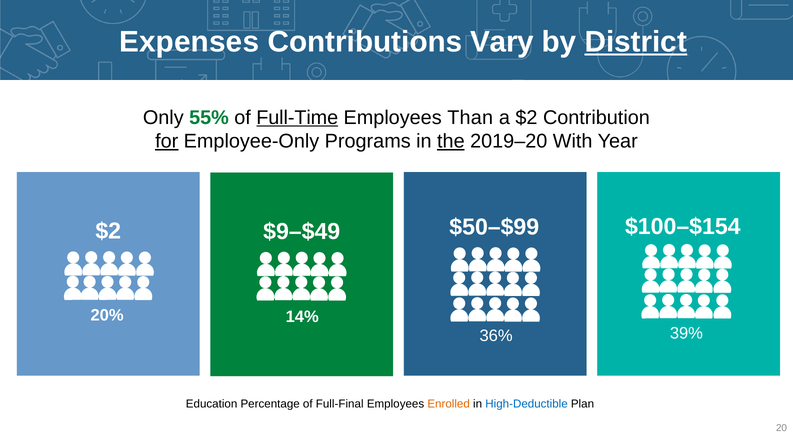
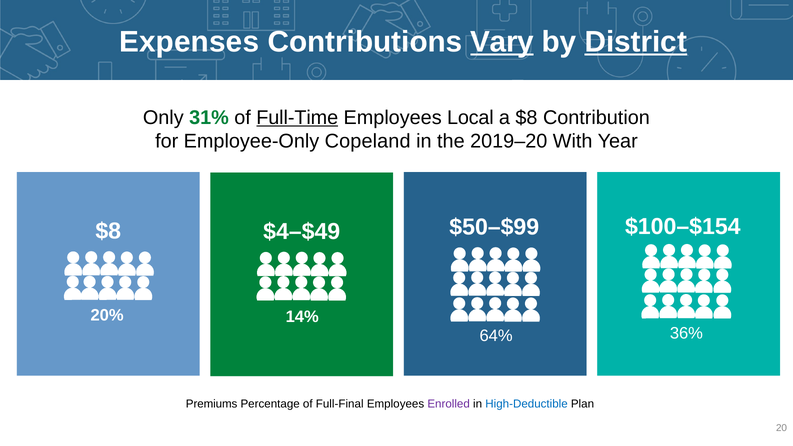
Vary underline: none -> present (502, 42)
55%: 55% -> 31% (209, 118)
Than: Than -> Local (470, 118)
a $2: $2 -> $8 (526, 118)
for underline: present -> none (167, 141)
Programs: Programs -> Copeland (368, 141)
the underline: present -> none (451, 141)
$2: $2 -> $8 (108, 231)
$9–$49: $9–$49 -> $4–$49 (302, 231)
39%: 39% -> 36% (686, 333)
36%: 36% -> 64% (496, 336)
Education: Education -> Premiums (212, 404)
Enrolled colour: orange -> purple (449, 404)
